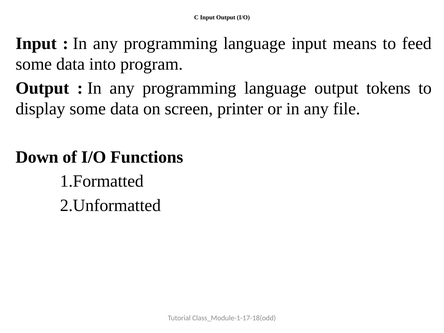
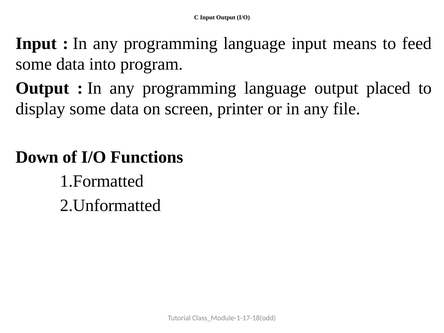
tokens: tokens -> placed (388, 88)
